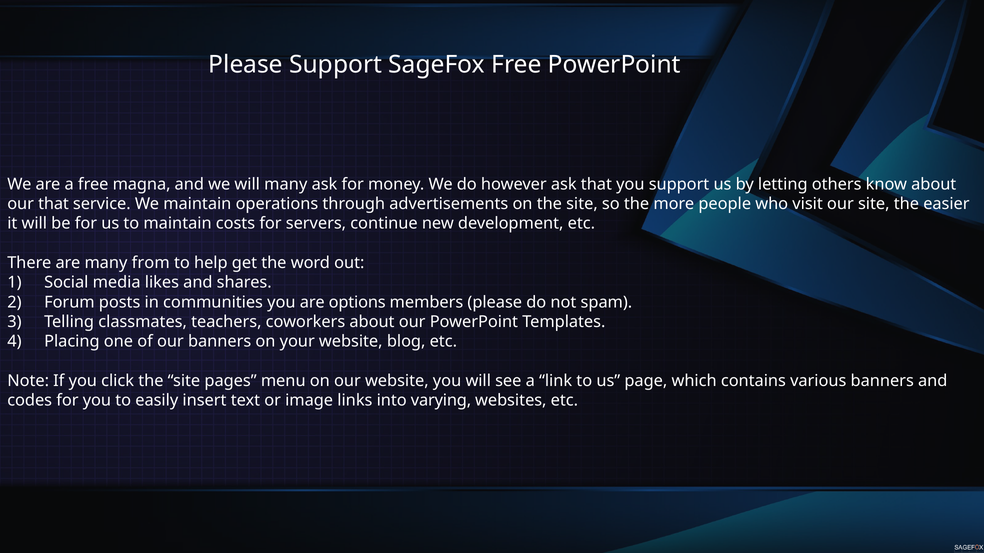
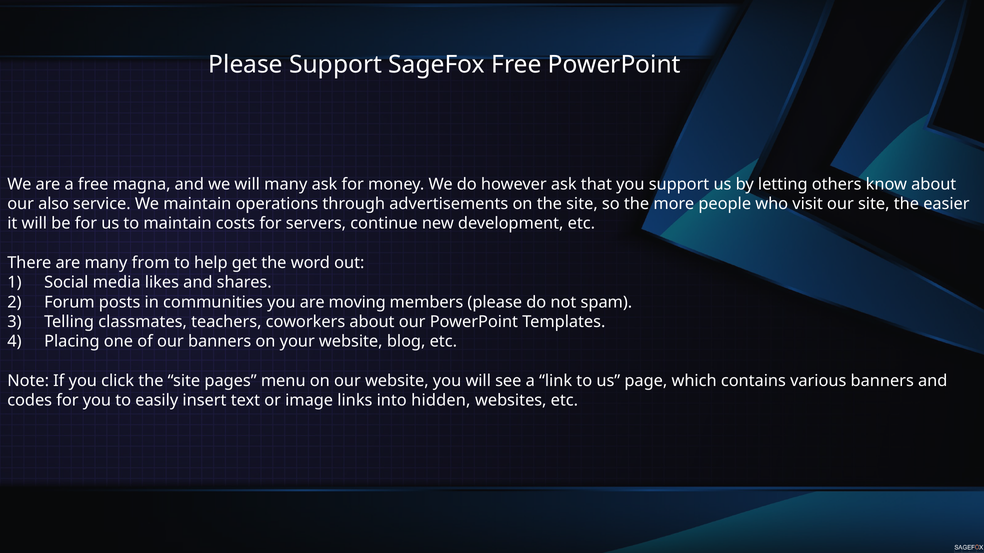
our that: that -> also (54, 204)
options: options -> moving (357, 302)
varying: varying -> hidden (441, 401)
